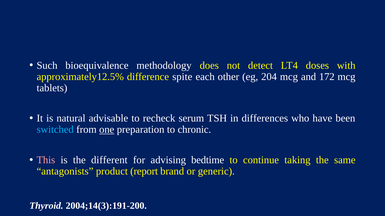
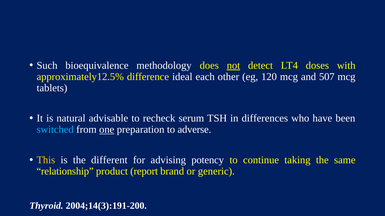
not underline: none -> present (233, 66)
spite: spite -> ideal (182, 77)
204: 204 -> 120 (269, 77)
172: 172 -> 507 (327, 77)
chronic: chronic -> adverse (194, 130)
This colour: pink -> yellow (46, 160)
bedtime: bedtime -> potency (208, 160)
antagonists: antagonists -> relationship (65, 172)
